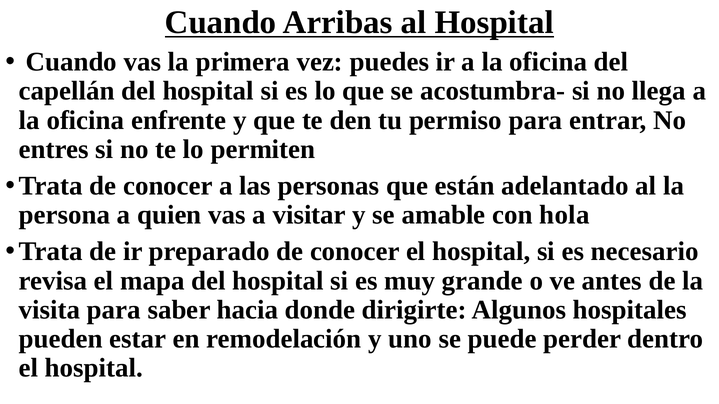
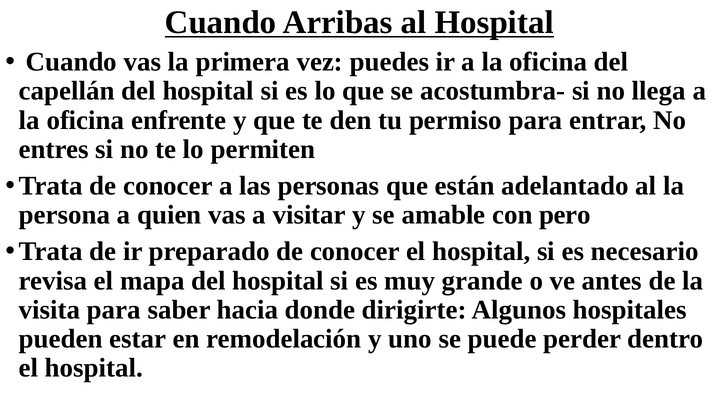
hola: hola -> pero (565, 215)
